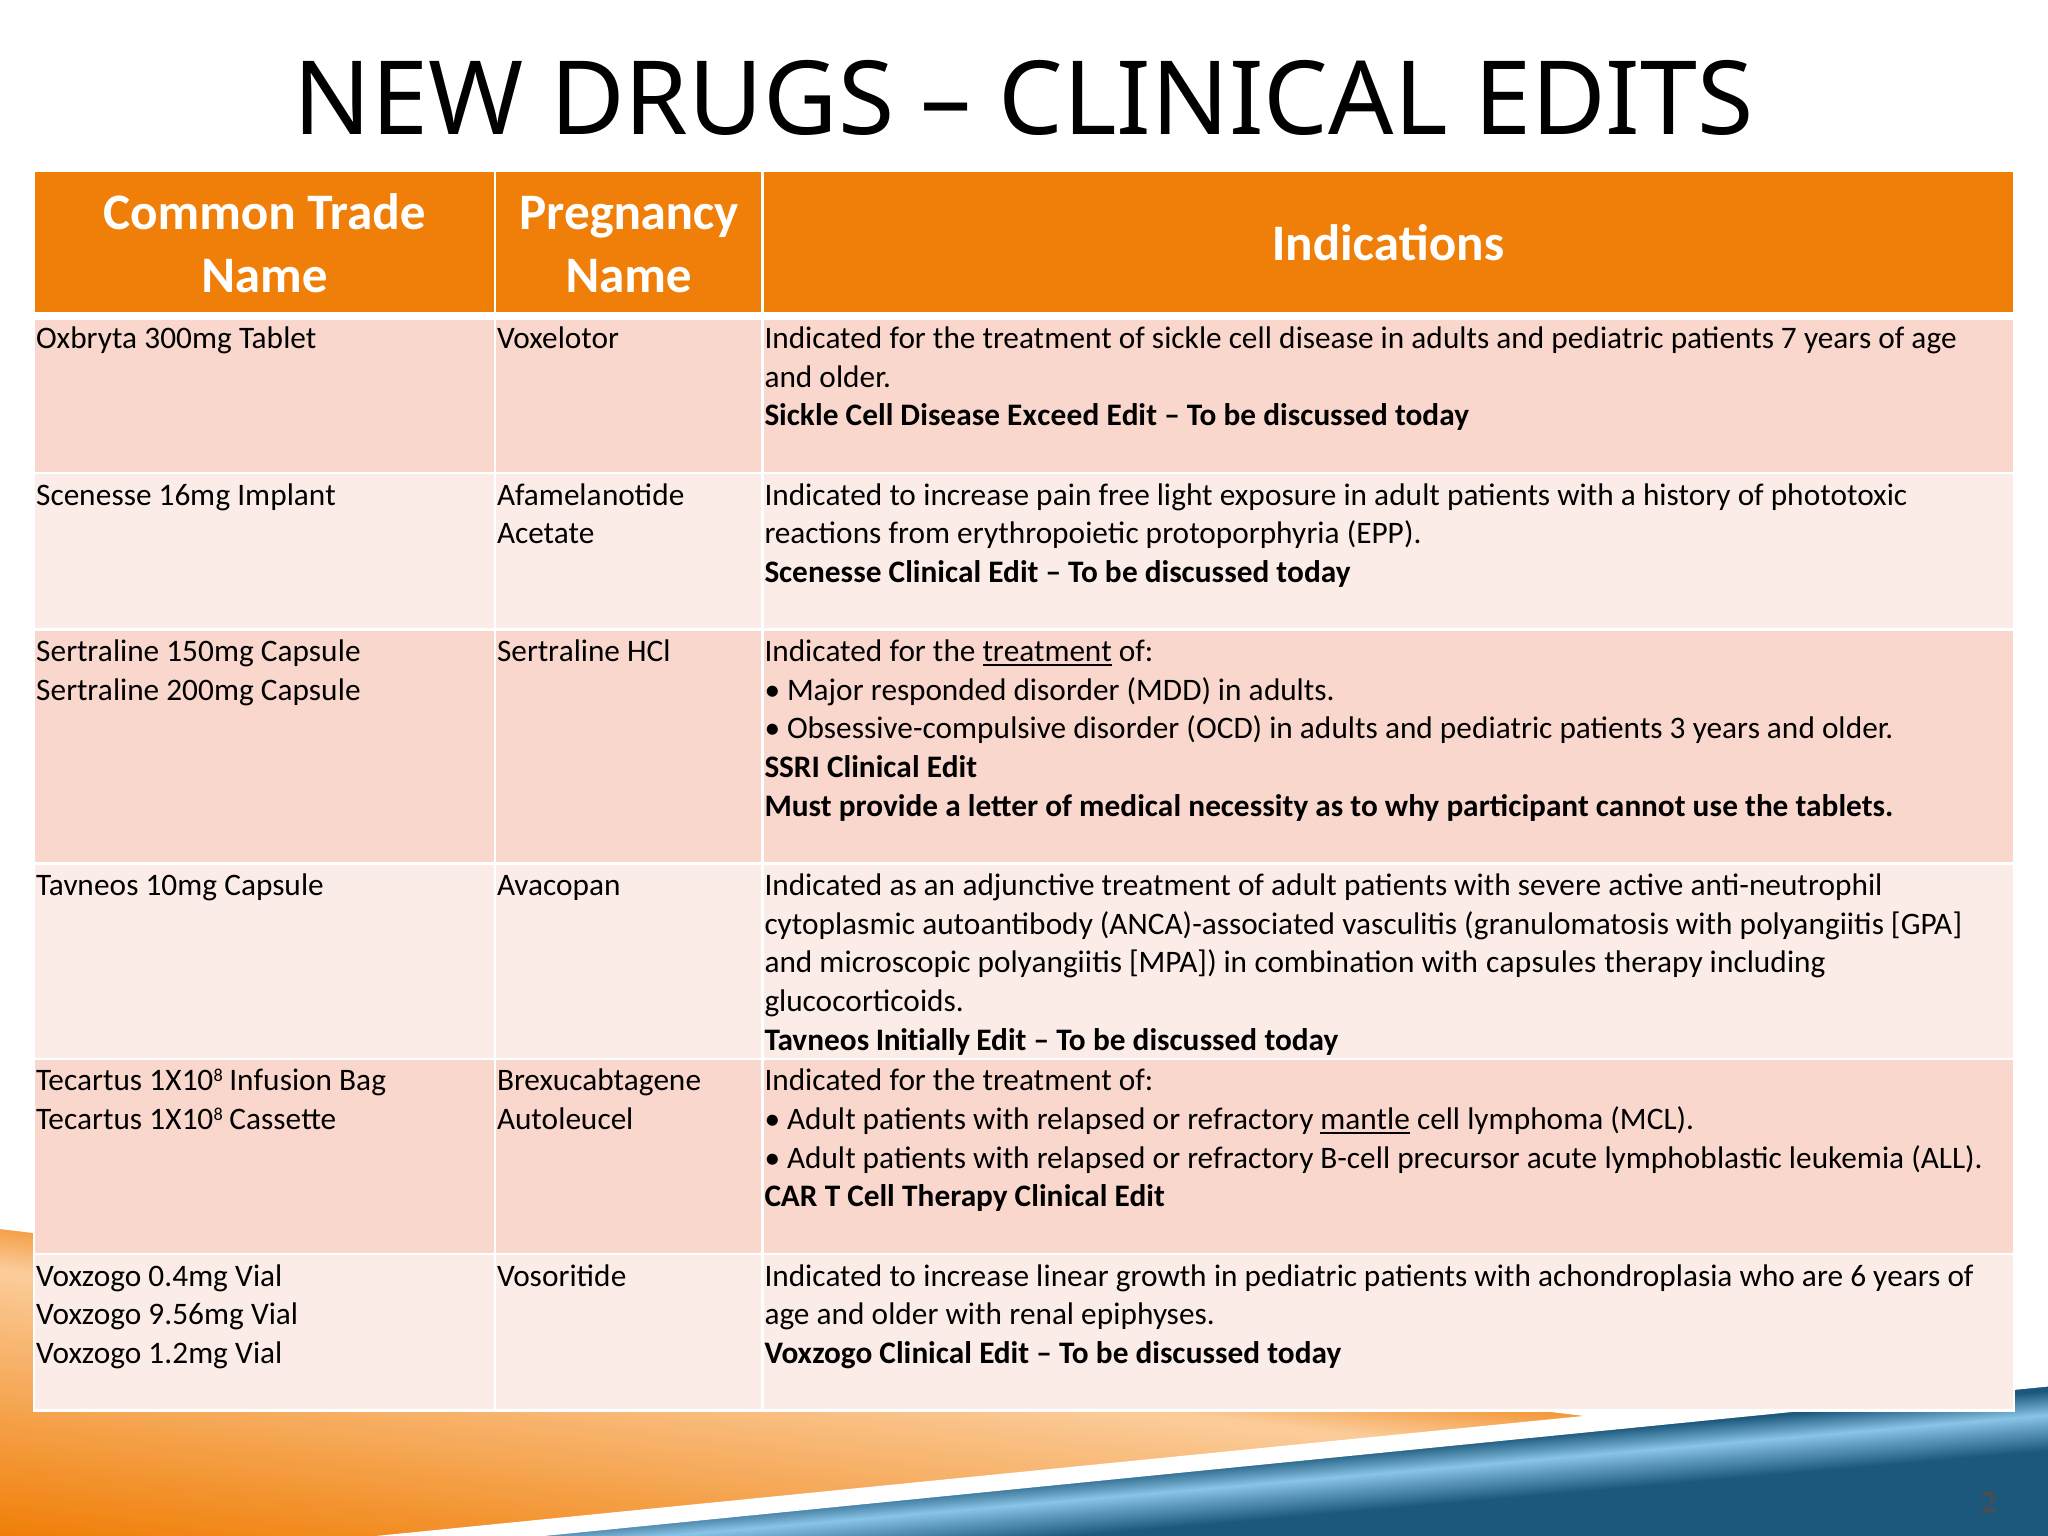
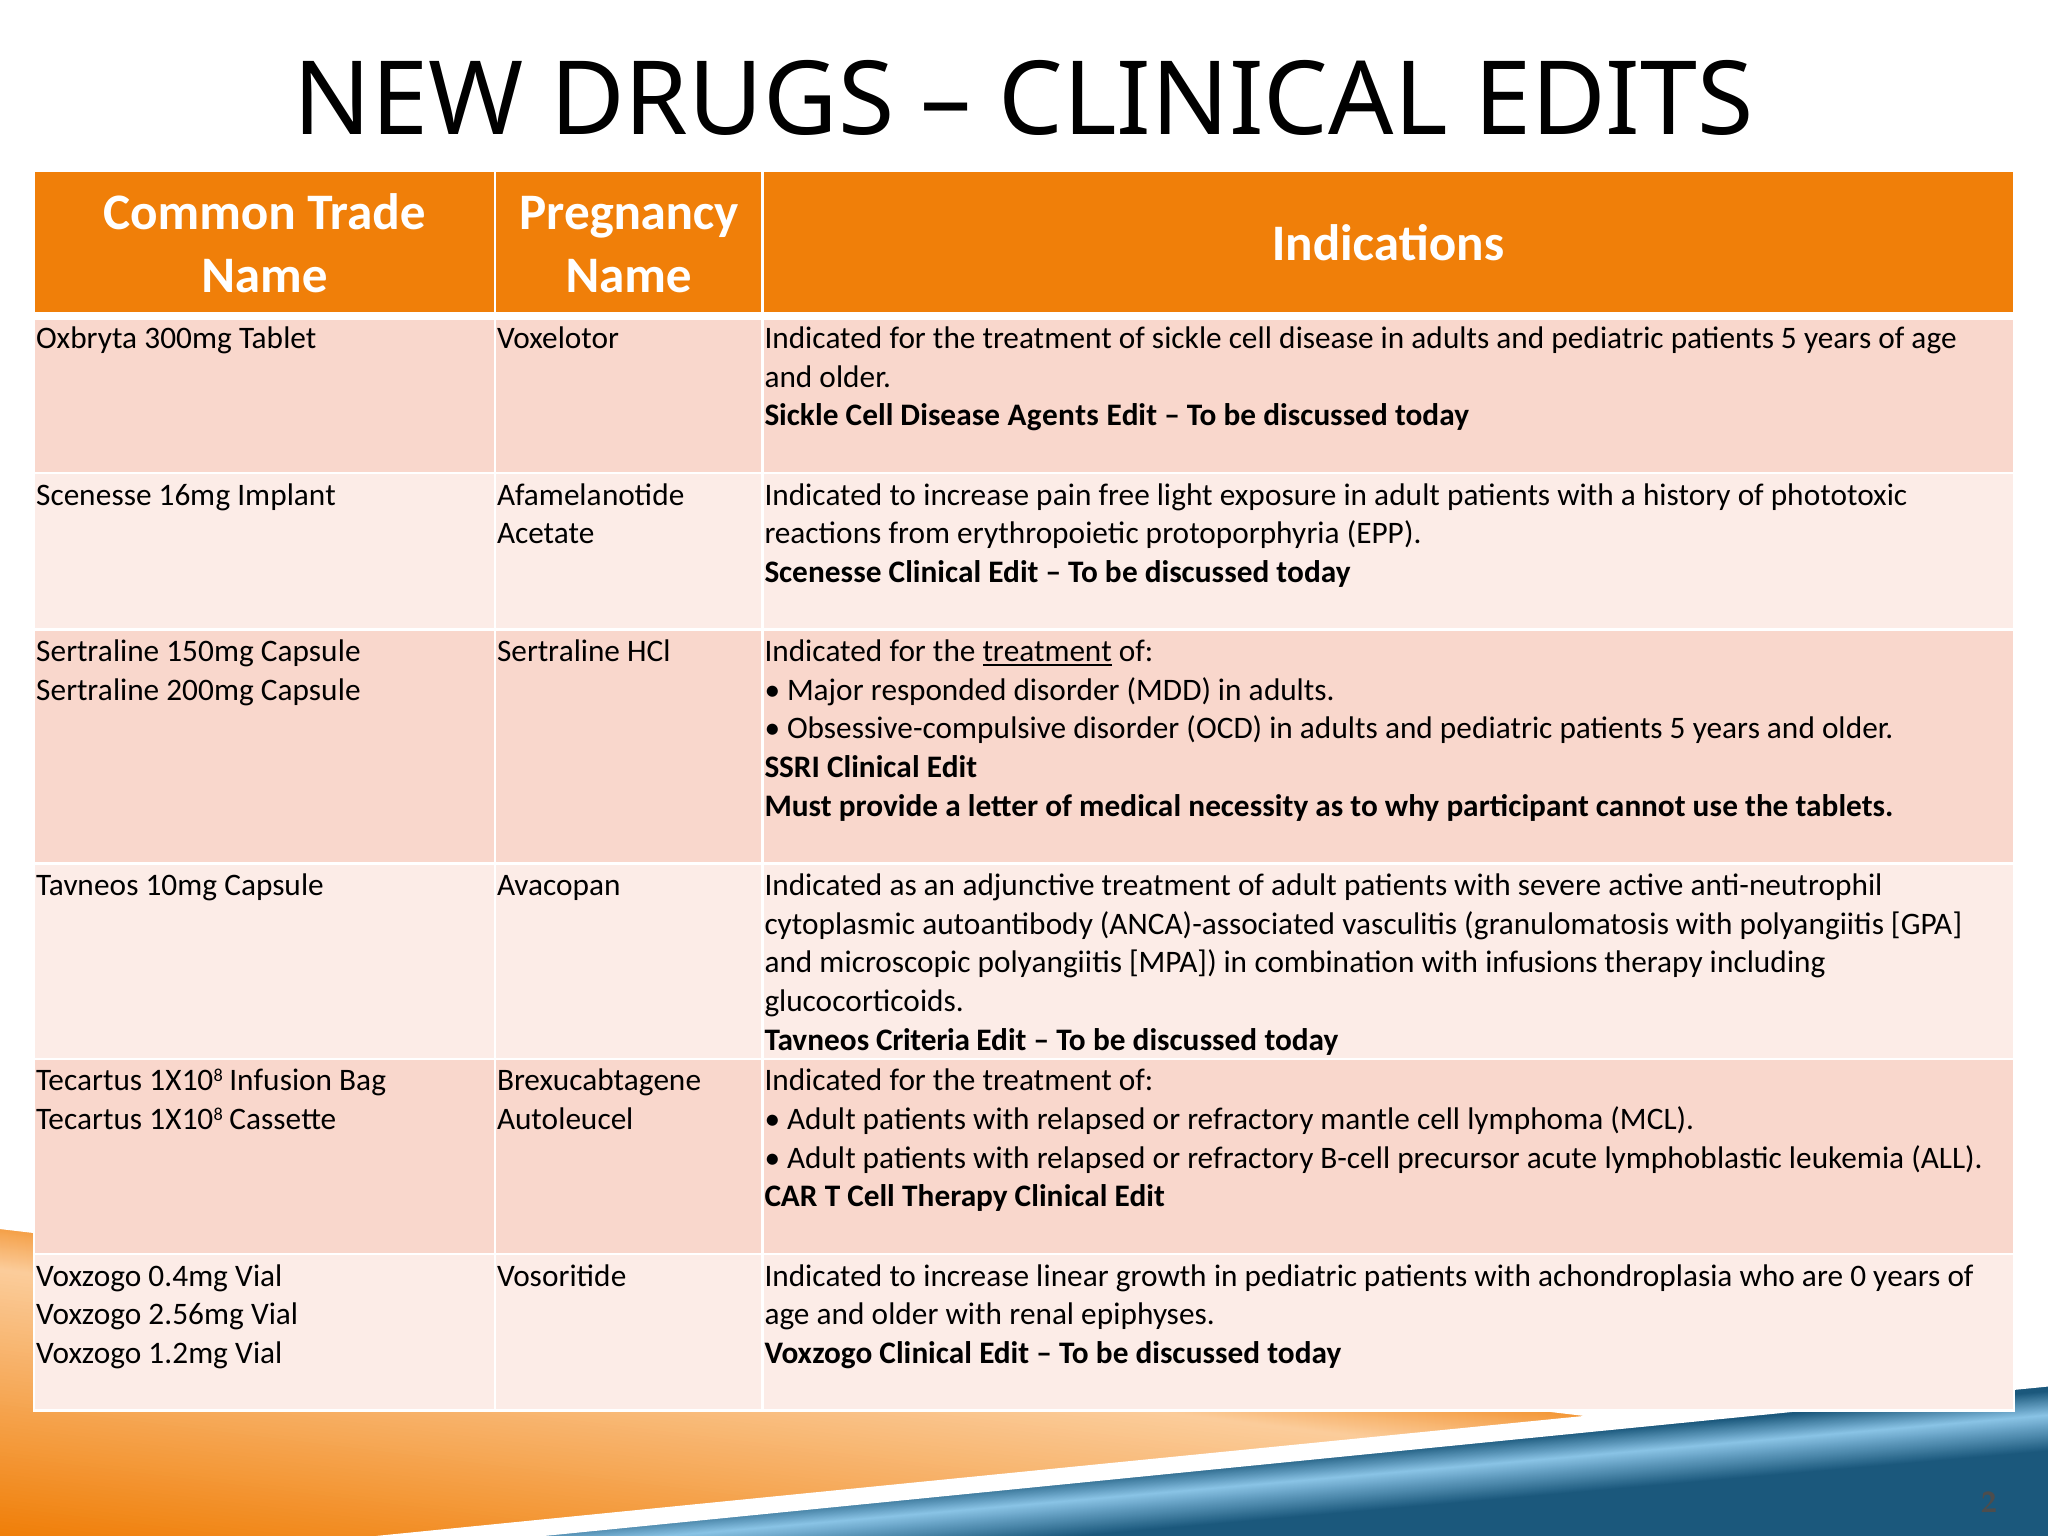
7: 7 -> 5 (1789, 338)
Exceed: Exceed -> Agents (1053, 415)
3: 3 -> 5 (1678, 729)
capsules: capsules -> infusions (1541, 963)
Initially: Initially -> Criteria (923, 1040)
mantle underline: present -> none (1365, 1119)
6: 6 -> 0 (1858, 1276)
9.56mg: 9.56mg -> 2.56mg (196, 1315)
